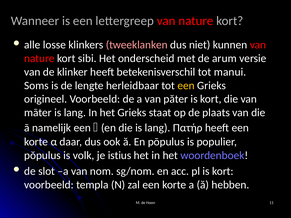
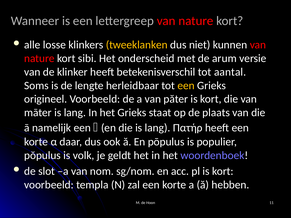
tweeklanken colour: pink -> yellow (137, 45)
manui: manui -> aantal (230, 72)
istius: istius -> geldt (119, 155)
